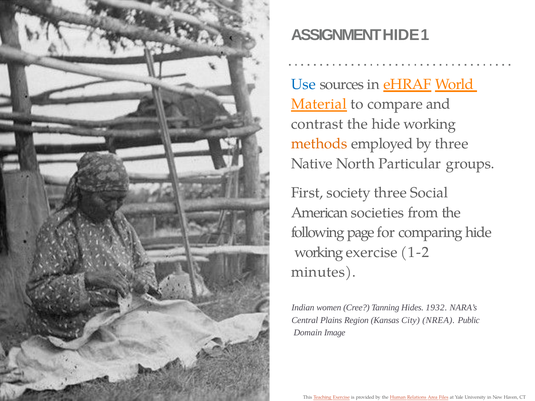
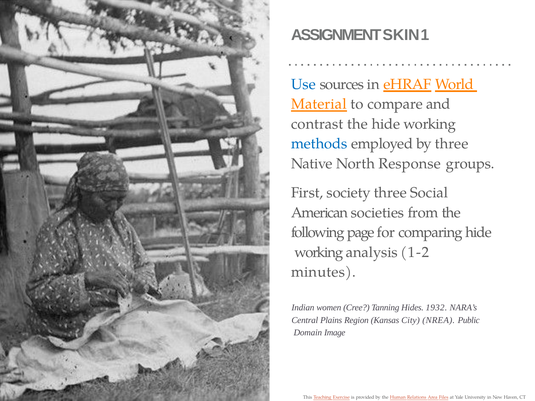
ASSIGNMENT HIDE: HIDE -> SKIN (401, 35)
methods colour: orange -> blue (319, 144)
Particular: Particular -> Response (410, 164)
working exercise: exercise -> analysis (372, 252)
